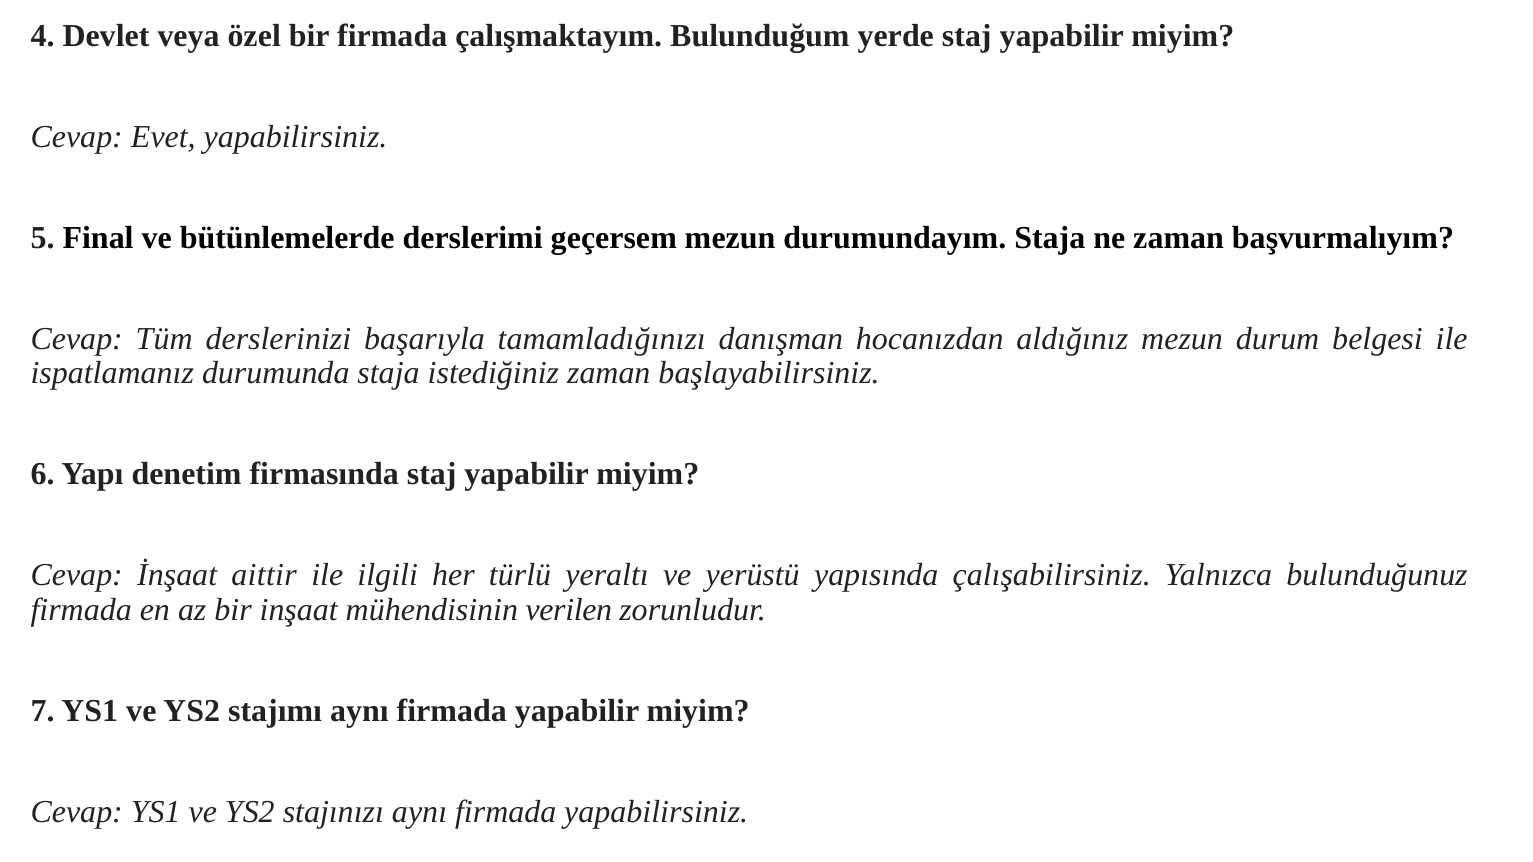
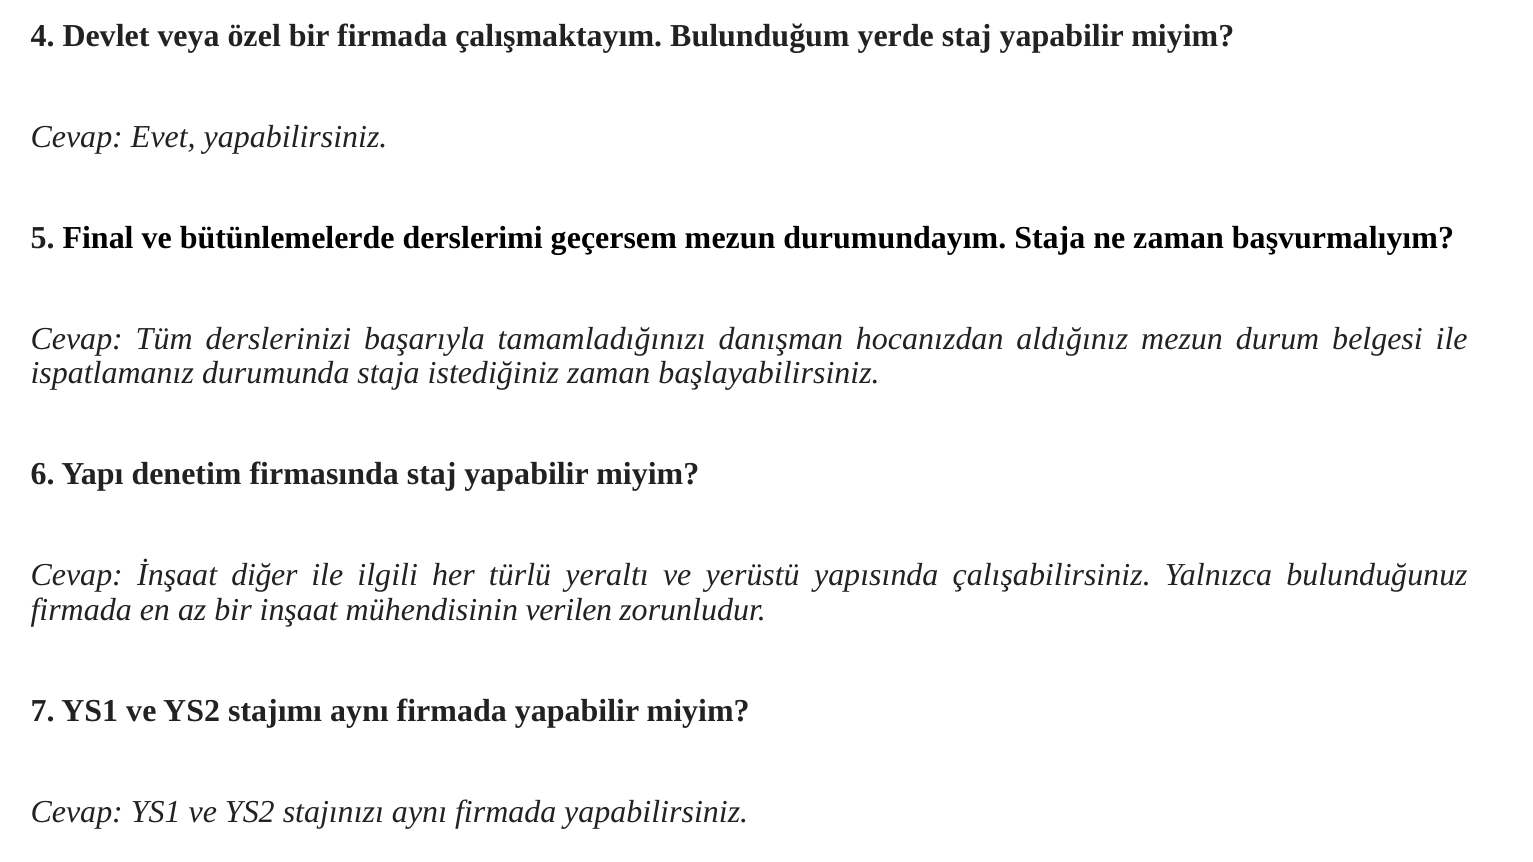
aittir: aittir -> diğer (264, 575)
